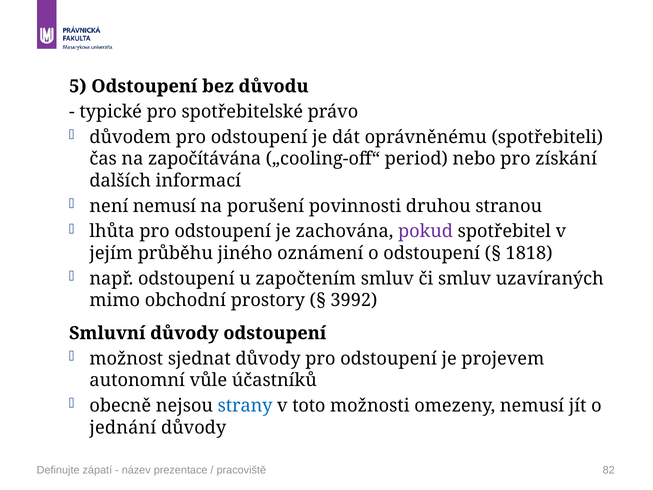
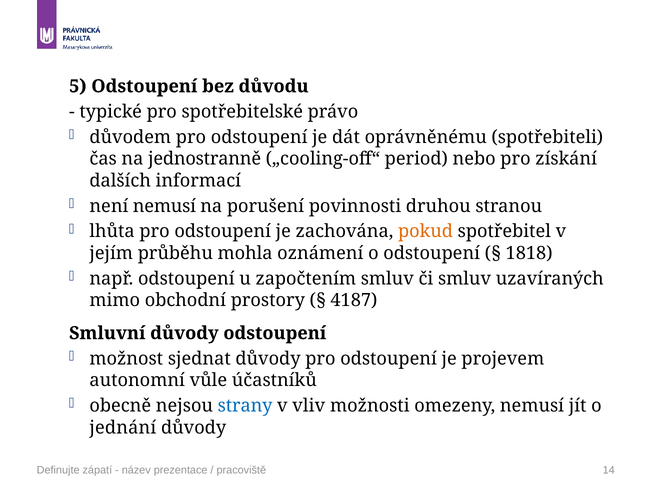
započítávána: započítávána -> jednostranně (205, 159)
pokud colour: purple -> orange (425, 231)
jiného: jiného -> mohla (245, 253)
3992: 3992 -> 4187 (354, 300)
toto: toto -> vliv (309, 406)
82: 82 -> 14 (609, 470)
